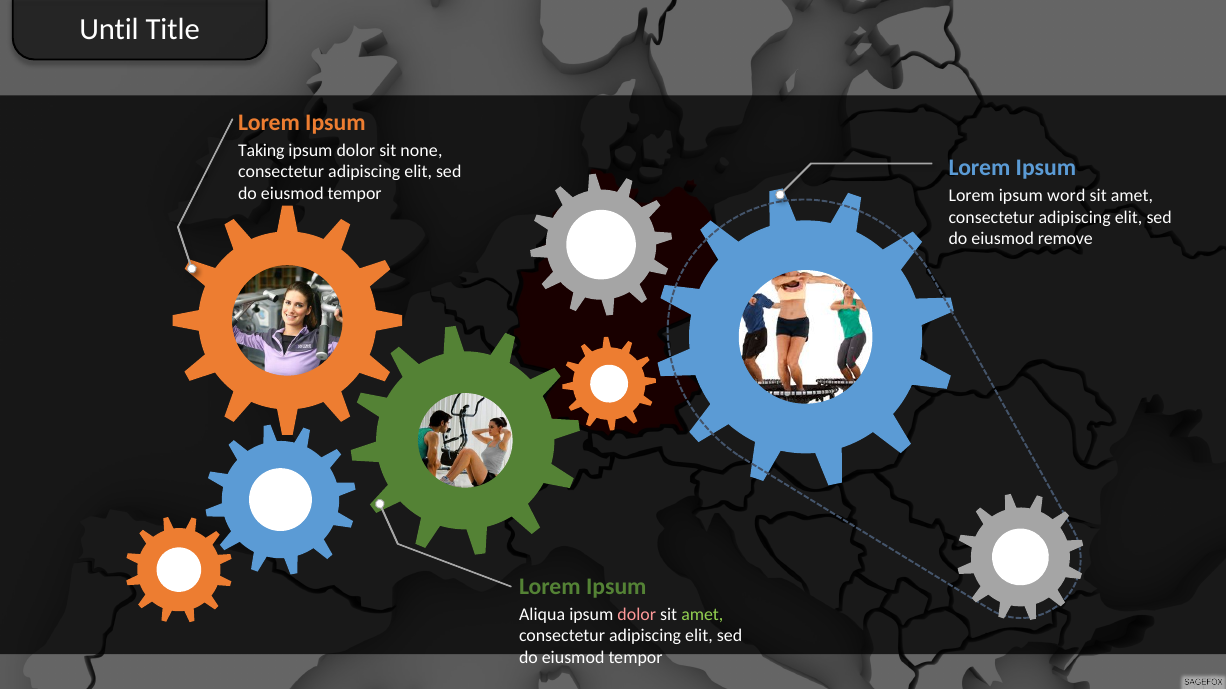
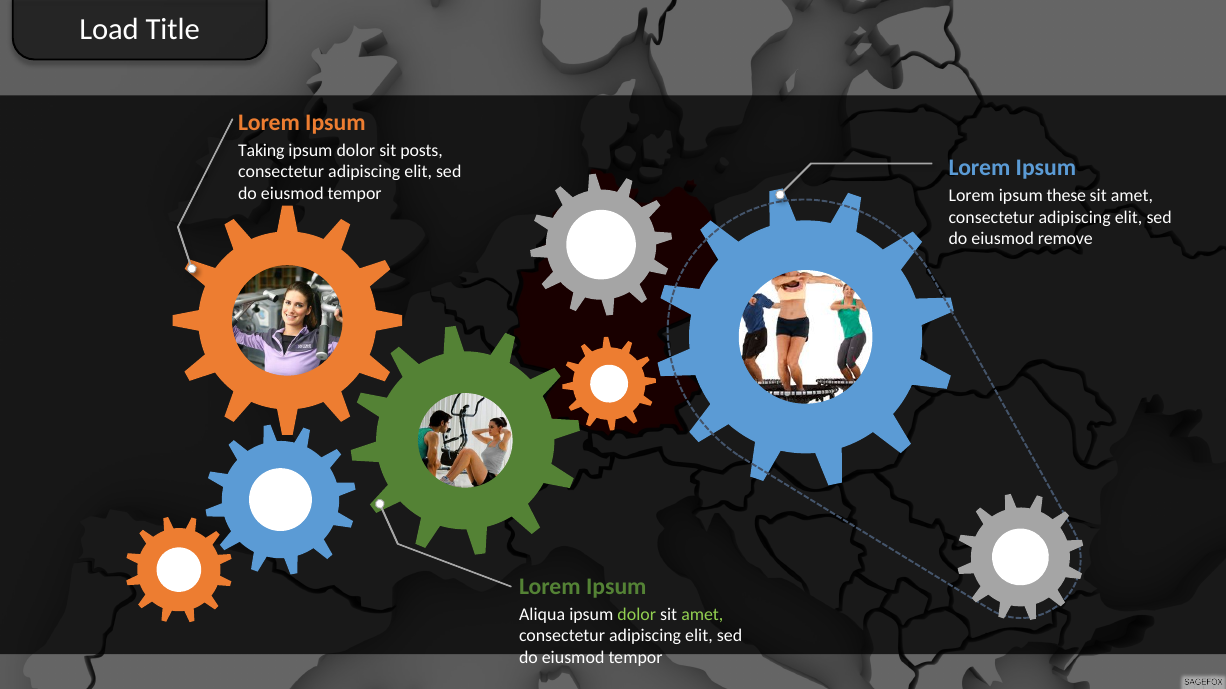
Until: Until -> Load (109, 29)
none: none -> posts (422, 151)
word: word -> these (1066, 196)
dolor colour: pink -> light green (637, 615)
